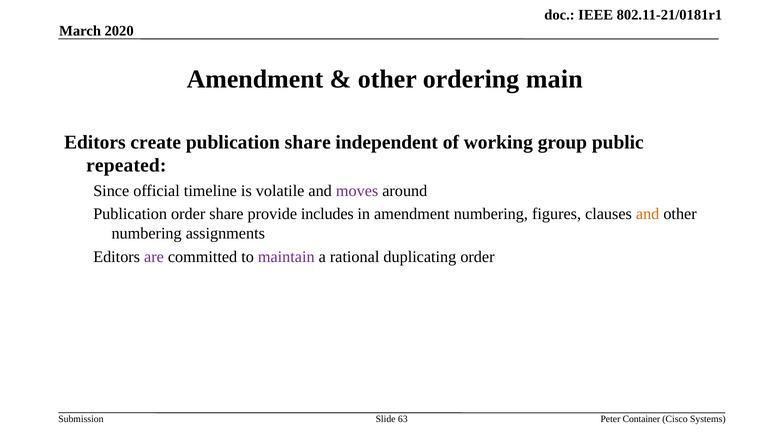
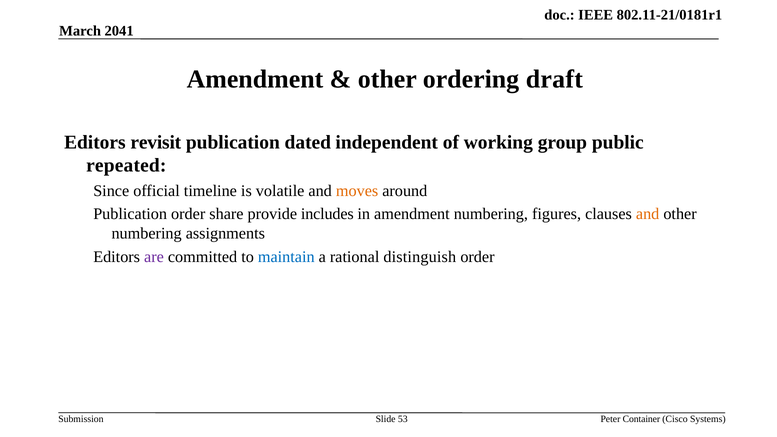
2020: 2020 -> 2041 (119, 31)
main: main -> draft (554, 79)
create: create -> revisit (156, 142)
publication share: share -> dated (308, 142)
moves colour: purple -> orange (357, 191)
maintain colour: purple -> blue (286, 257)
duplicating: duplicating -> distinguish (420, 257)
63: 63 -> 53 (403, 419)
